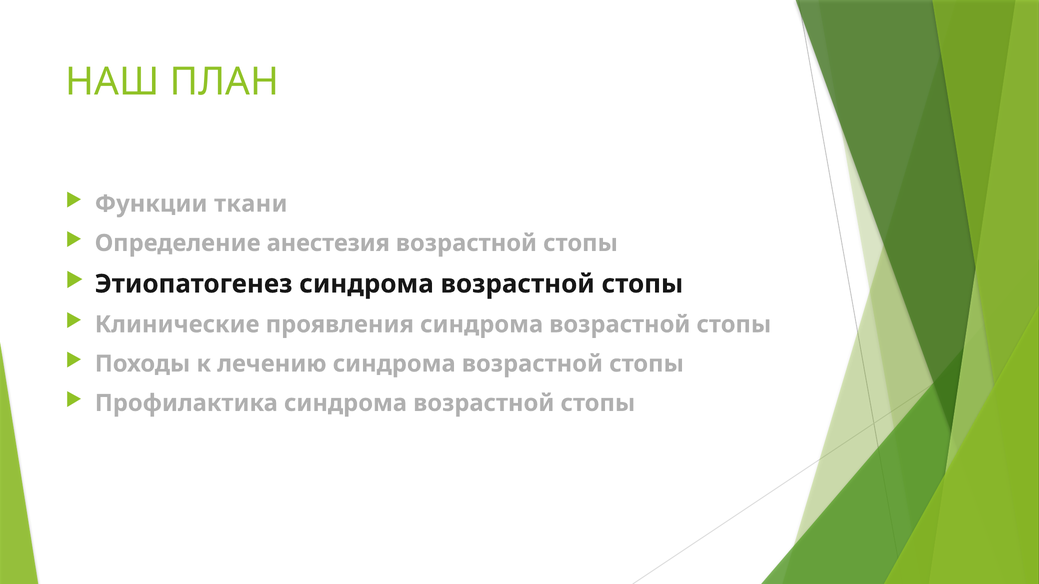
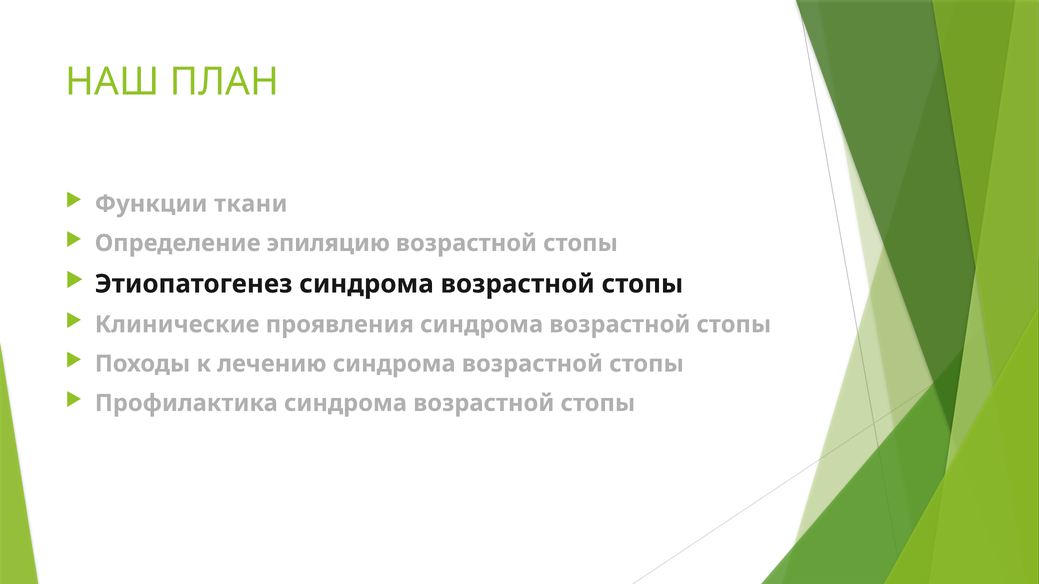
анестезия: анестезия -> эпиляцию (328, 243)
